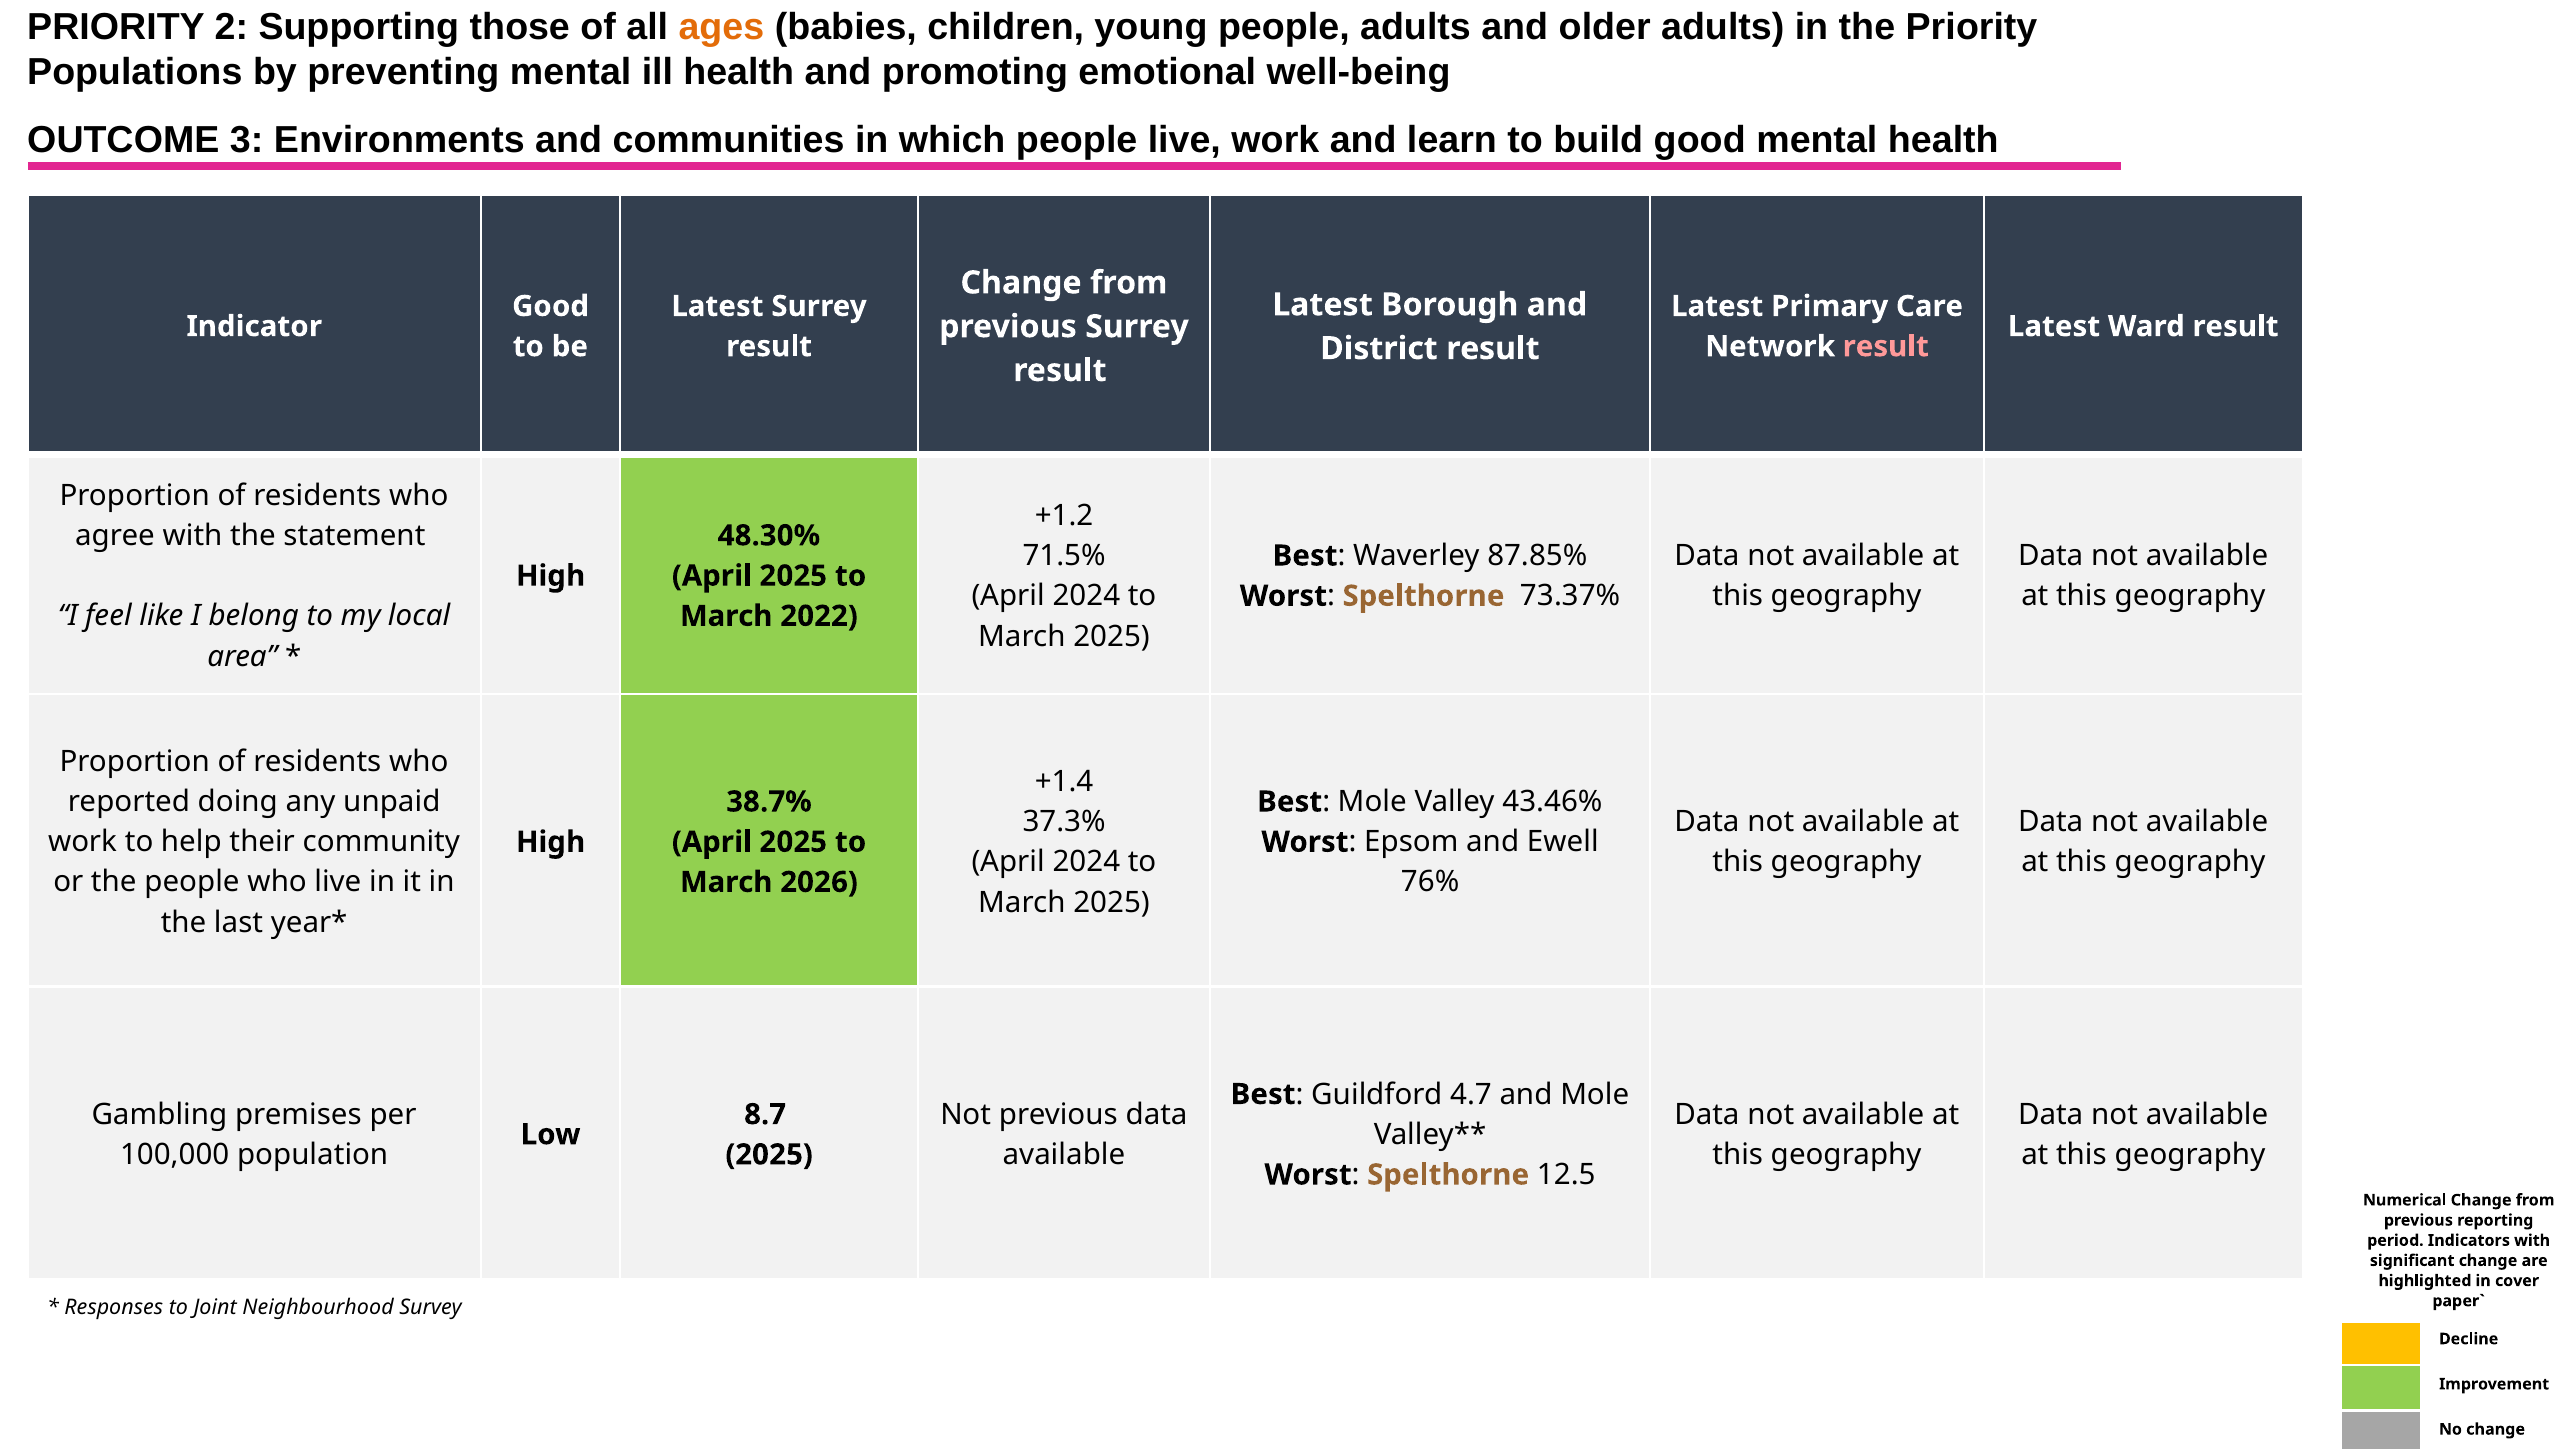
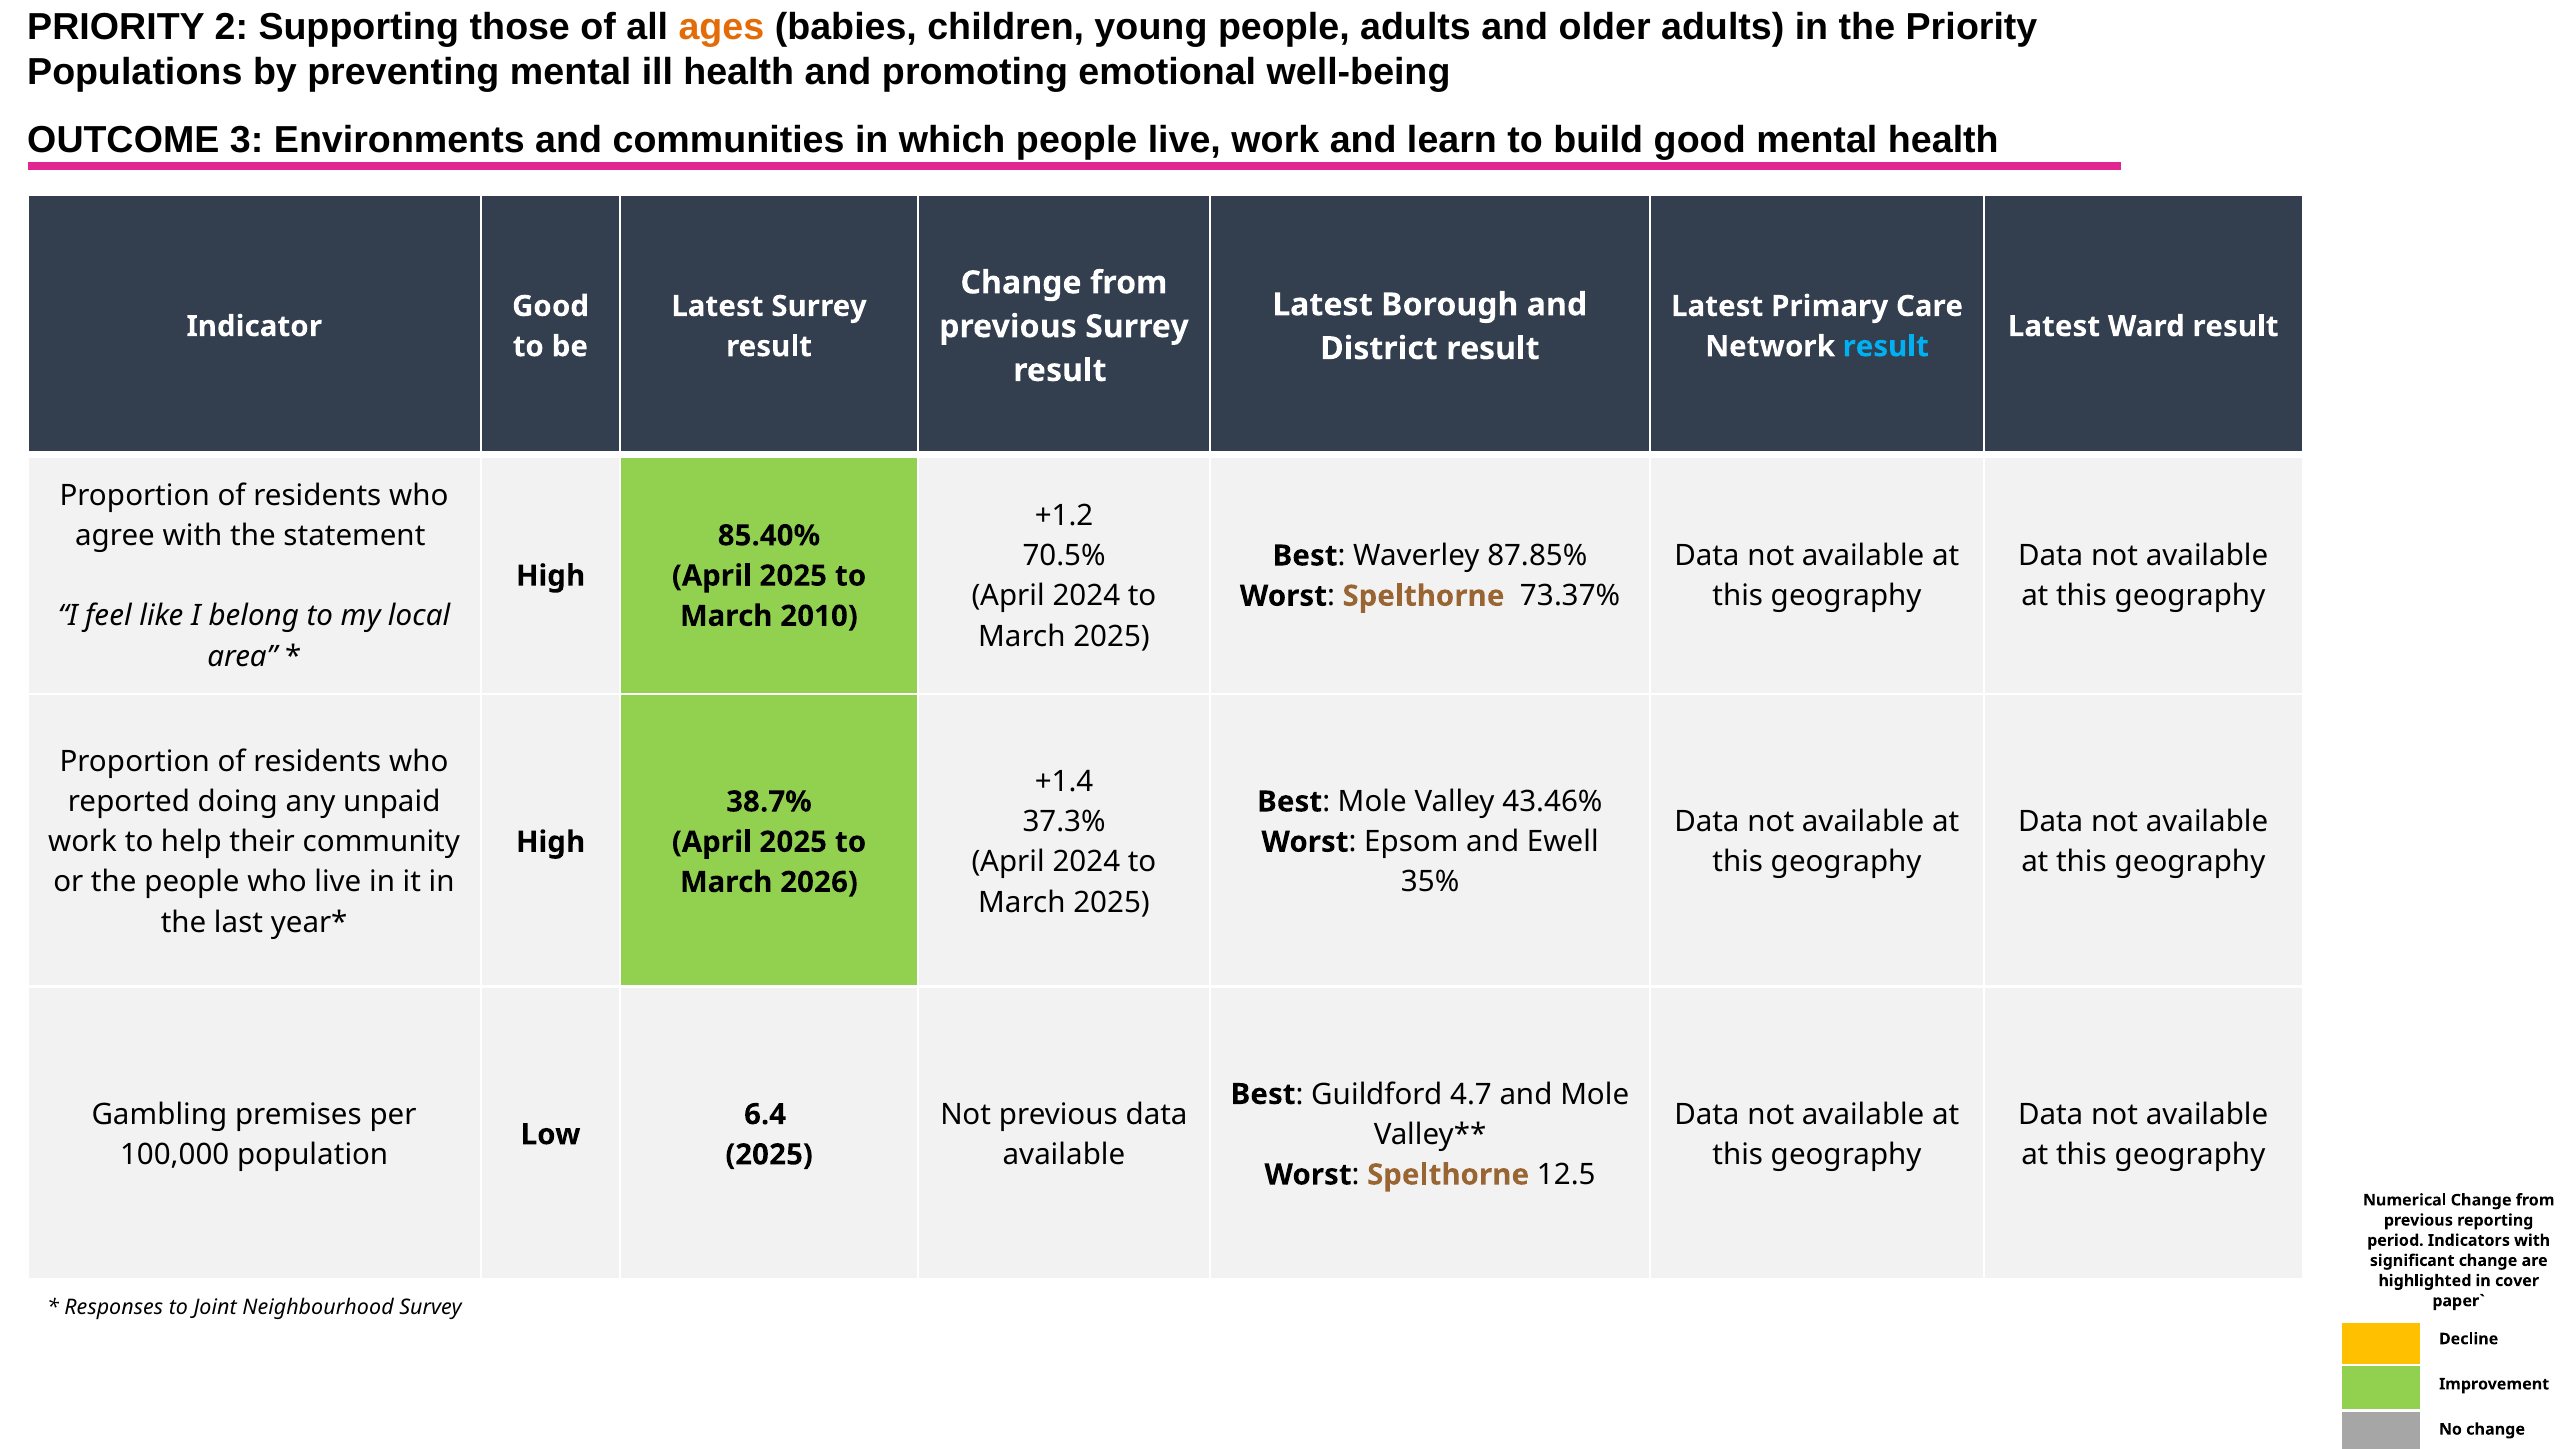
result colour: pink -> light blue (1886, 347)
48.30%: 48.30% -> 85.40% (769, 536)
71.5%: 71.5% -> 70.5% (1064, 556)
2022: 2022 -> 2010 (819, 616)
76%: 76% -> 35% (1430, 882)
8.7: 8.7 -> 6.4 (765, 1114)
